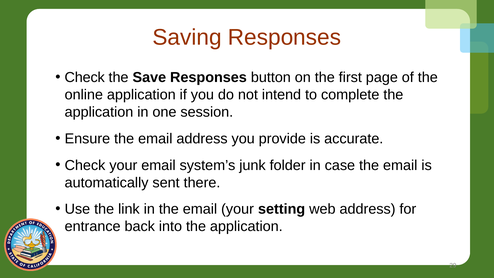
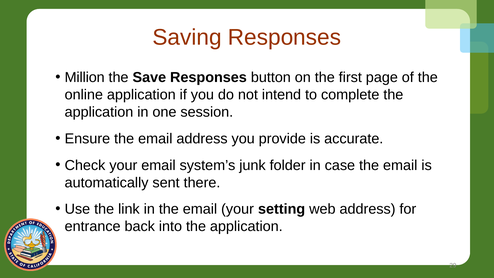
Check: Check -> Million (85, 78)
